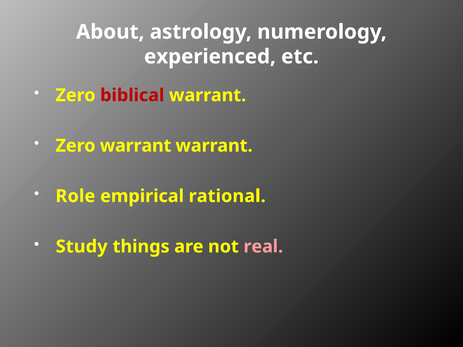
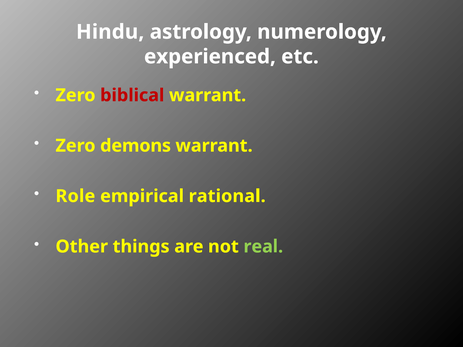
About: About -> Hindu (110, 32)
Zero warrant: warrant -> demons (136, 146)
Study: Study -> Other (82, 247)
real colour: pink -> light green (263, 247)
